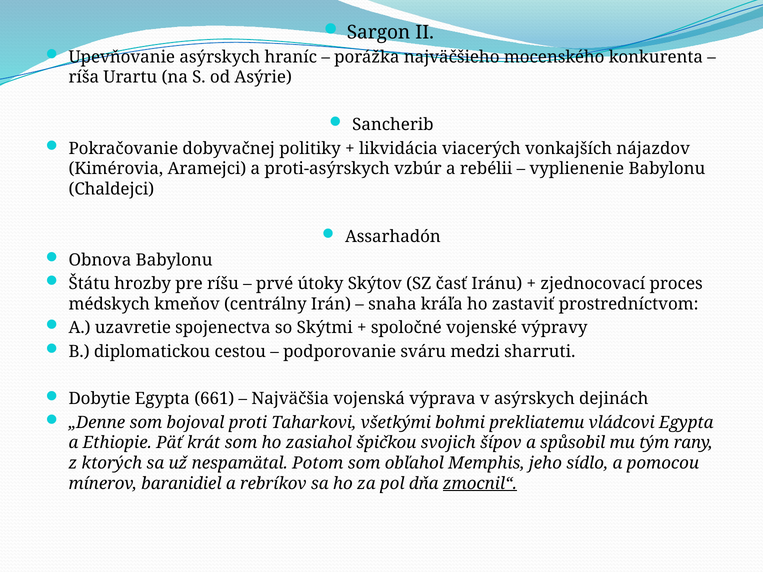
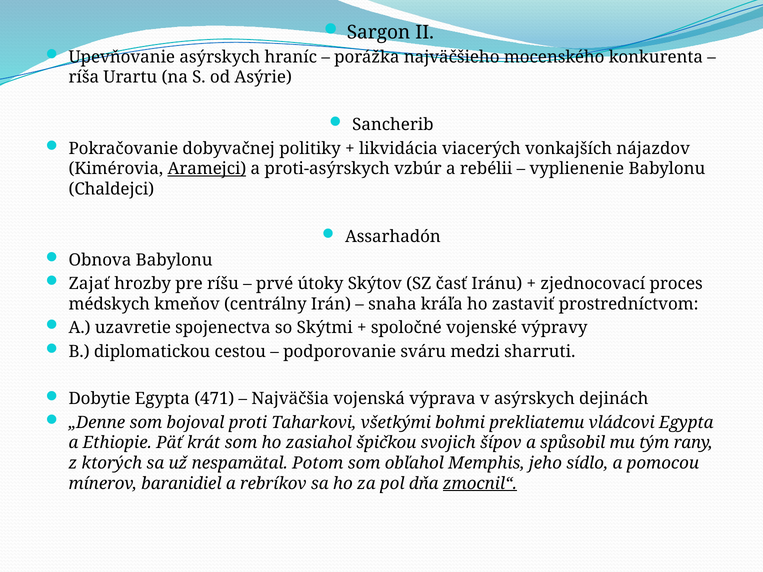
Aramejci underline: none -> present (207, 169)
Štátu: Štátu -> Zajať (89, 284)
661: 661 -> 471 (214, 399)
